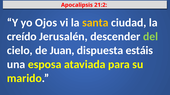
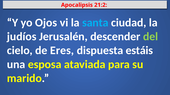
santa colour: yellow -> light blue (95, 23)
creído: creído -> judíos (22, 37)
Juan: Juan -> Eres (62, 51)
